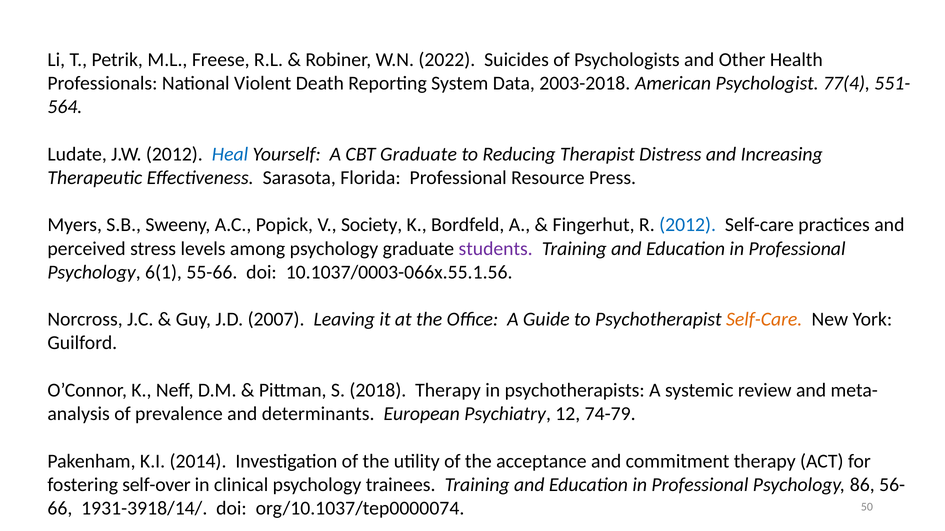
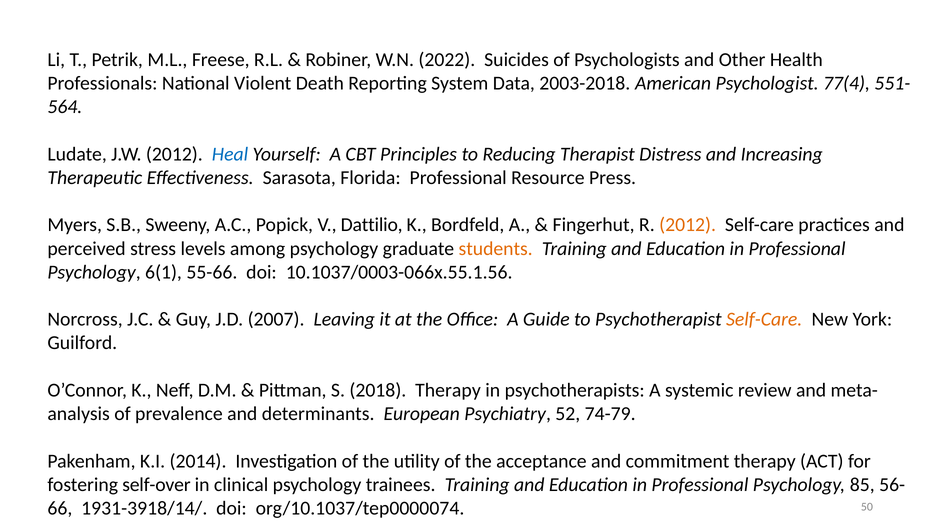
CBT Graduate: Graduate -> Principles (419, 154)
Society: Society -> Dattilio (372, 225)
2012 colour: blue -> orange (688, 225)
students colour: purple -> orange (496, 249)
12: 12 -> 52 (568, 414)
86: 86 -> 85 (862, 485)
